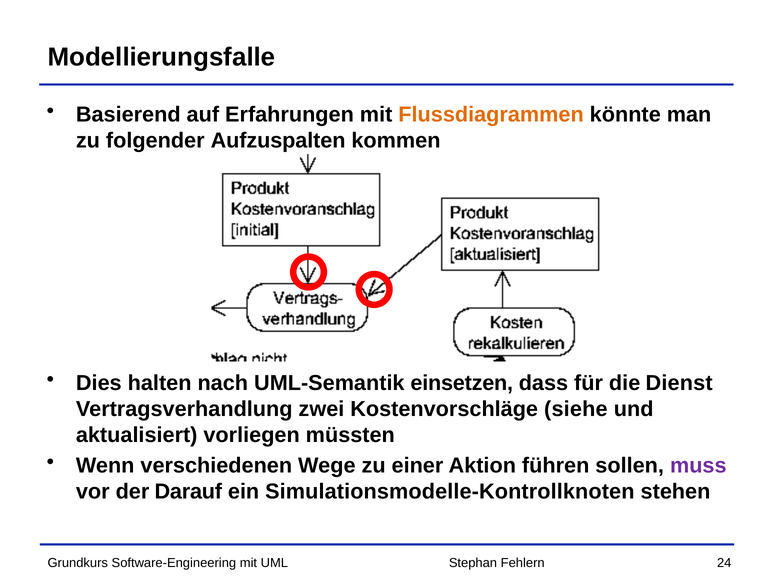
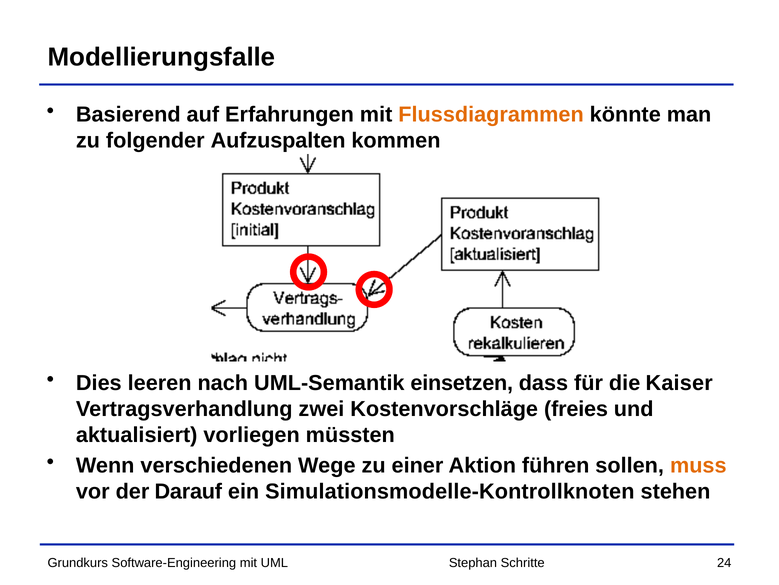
halten: halten -> leeren (160, 383)
Dienst: Dienst -> Kaiser (679, 383)
siehe: siehe -> freies (576, 409)
muss colour: purple -> orange (698, 465)
Fehlern: Fehlern -> Schritte (523, 562)
